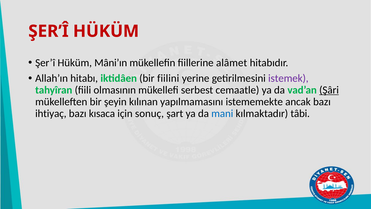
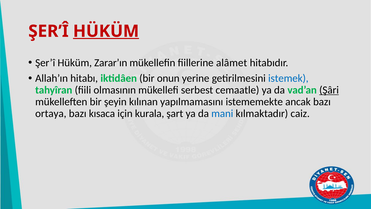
HÜKÜM underline: none -> present (106, 31)
Mâni’ın: Mâni’ın -> Zarar’ın (111, 63)
fiilini: fiilini -> onun (168, 78)
istemek colour: purple -> blue (288, 78)
ihtiyaç: ihtiyaç -> ortaya (51, 113)
sonuç: sonuç -> kurala (150, 113)
tâbi: tâbi -> caiz (300, 113)
